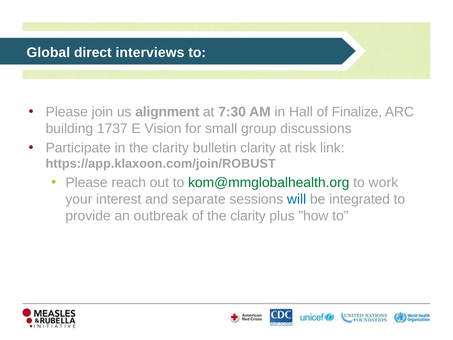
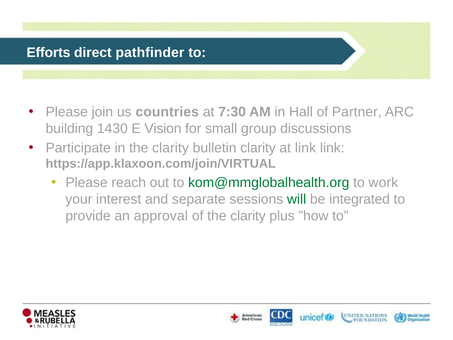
Global: Global -> Efforts (48, 53)
interviews: interviews -> pathfinder (150, 53)
alignment: alignment -> countries (167, 112)
Finalize: Finalize -> Partner (357, 112)
1737: 1737 -> 1430 (112, 129)
at risk: risk -> link (305, 148)
https://app.klaxoon.com/join/ROBUST: https://app.klaxoon.com/join/ROBUST -> https://app.klaxoon.com/join/VIRTUAL (161, 164)
will colour: blue -> green (297, 199)
outbreak: outbreak -> approval (161, 216)
